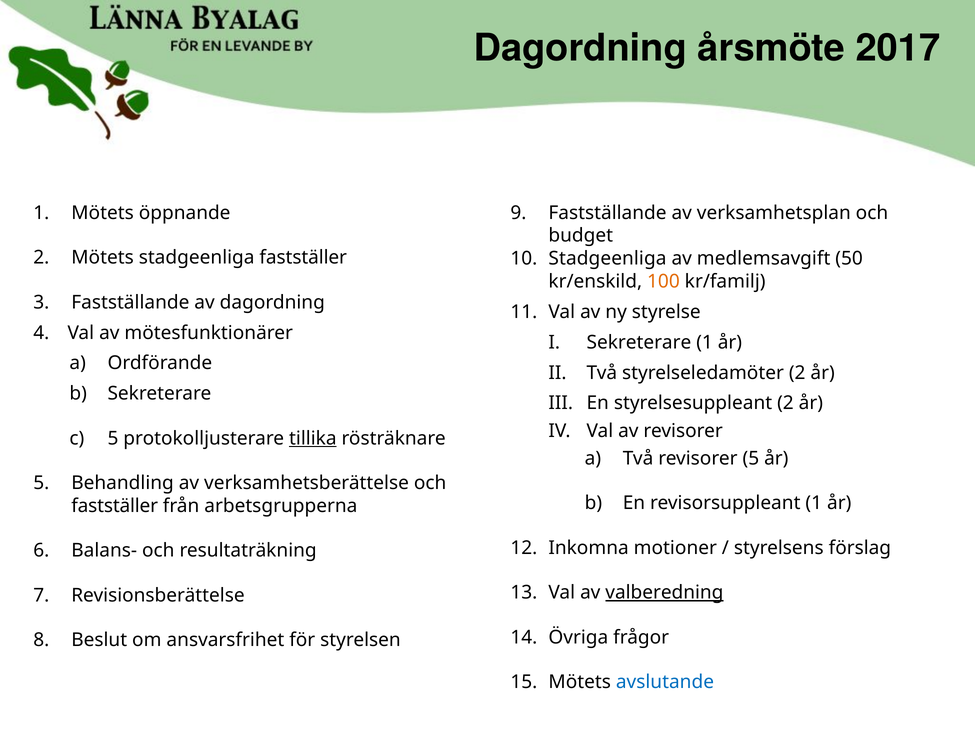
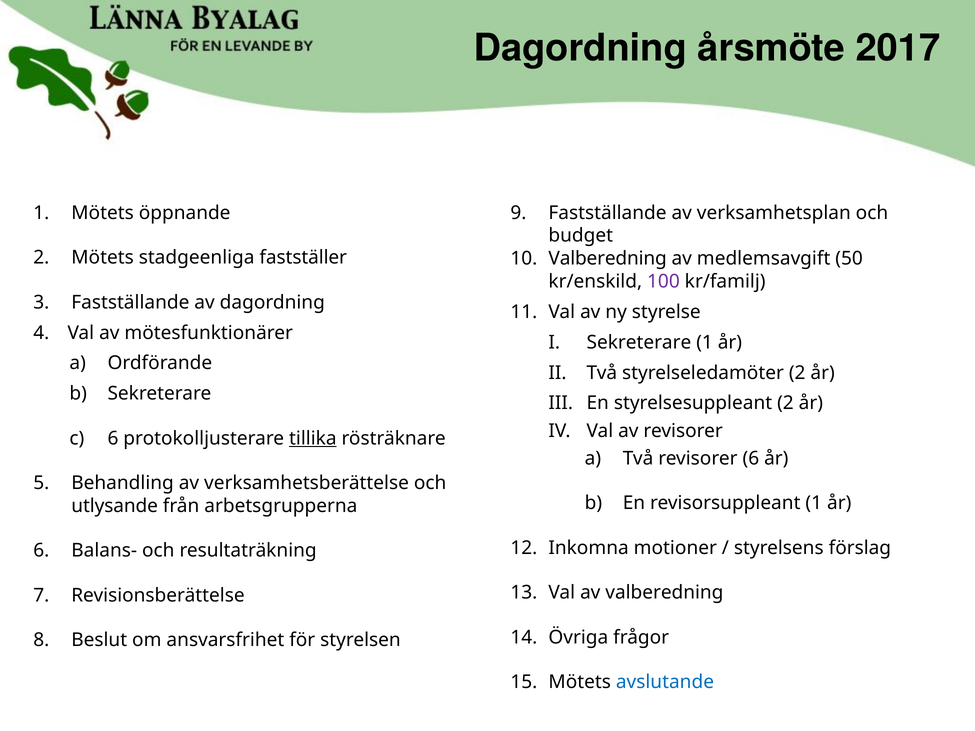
Stadgeenliga: Stadgeenliga -> Valberedning (608, 259)
100 colour: orange -> purple (663, 281)
5: 5 -> 6 (113, 439)
revisorer 5: 5 -> 6 (751, 459)
fastställer: fastställer -> utlysande (115, 506)
valberedning underline: present -> none (664, 593)
